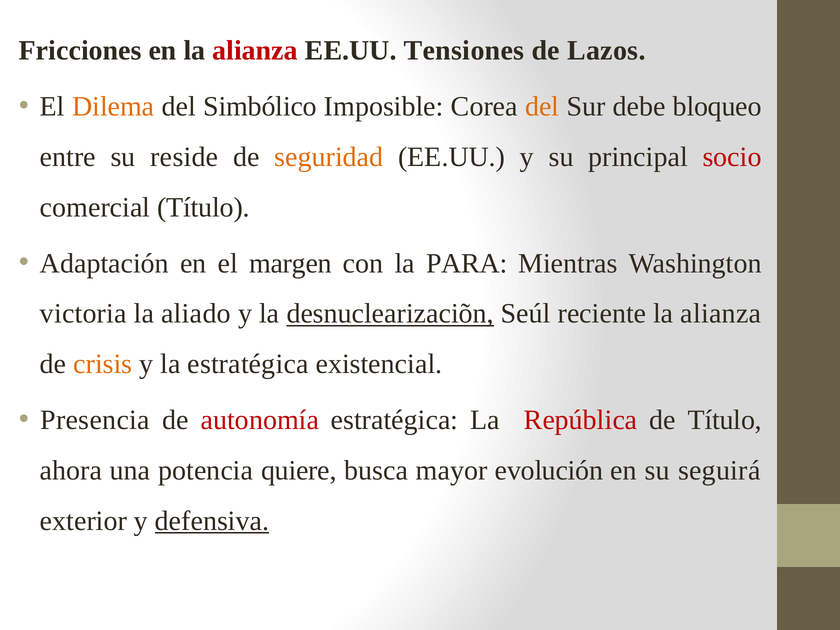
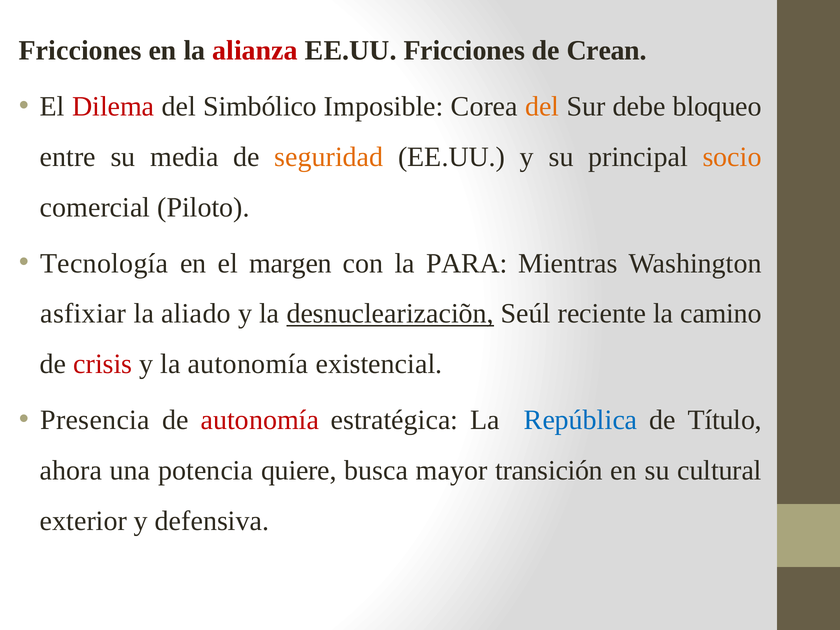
EE.UU Tensiones: Tensiones -> Fricciones (464, 50)
Lazos: Lazos -> Crean (607, 50)
Dilema colour: orange -> red (113, 106)
reside: reside -> media (184, 157)
socio colour: red -> orange (732, 157)
comercial Título: Título -> Piloto (203, 207)
Adaptación: Adaptación -> Tecnología (104, 263)
victoria: victoria -> asfixiar (83, 314)
alianza: alianza -> camino (721, 314)
crisis colour: orange -> red (103, 364)
la estratégica: estratégica -> autonomía (248, 364)
República colour: red -> blue (581, 420)
evolución: evolución -> transición (549, 470)
seguirá: seguirá -> cultural (720, 470)
defensiva underline: present -> none (212, 521)
